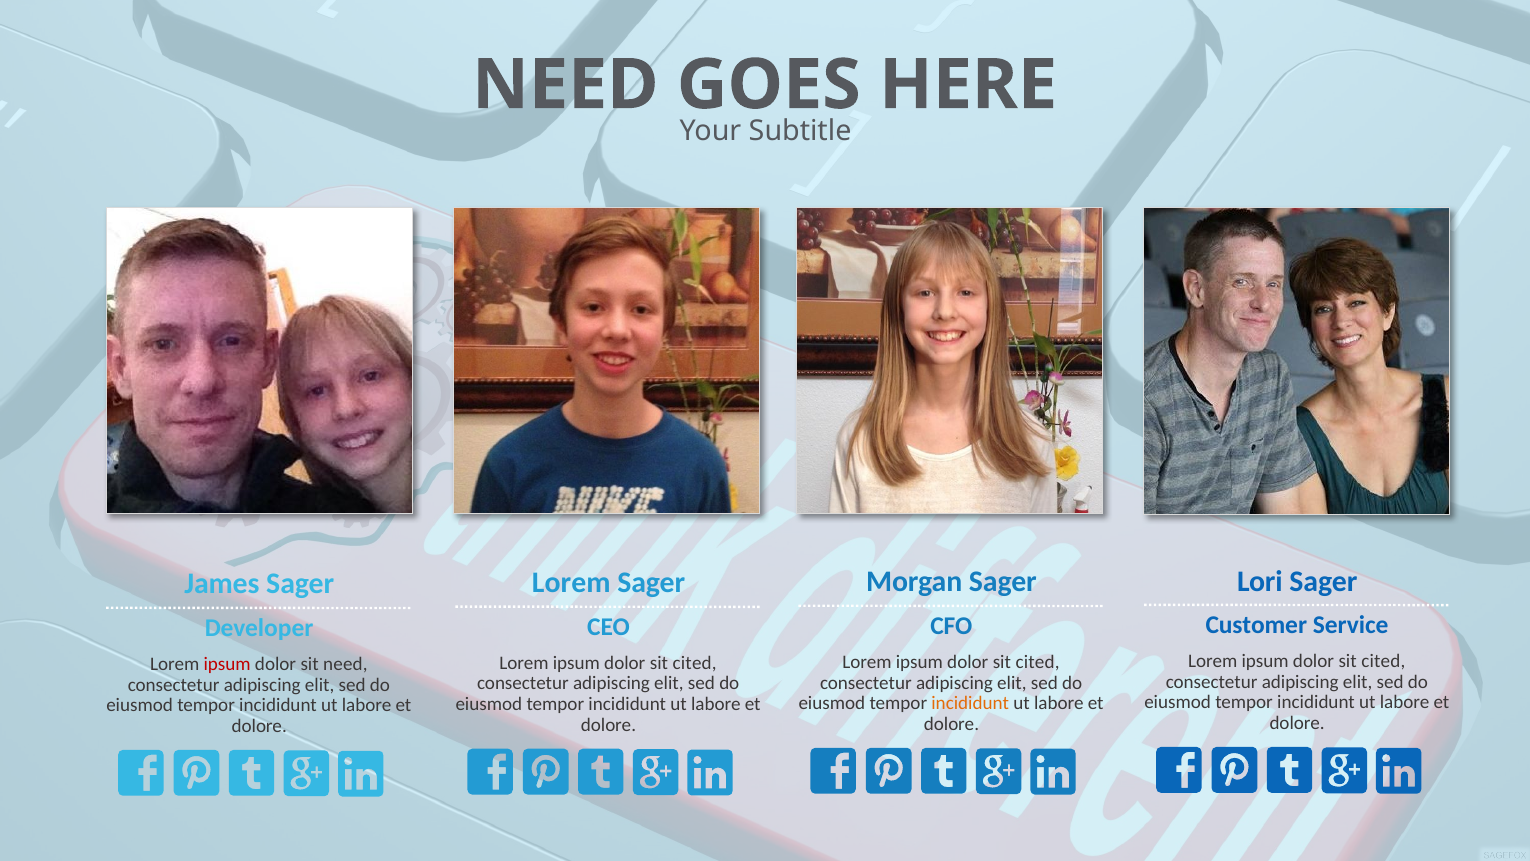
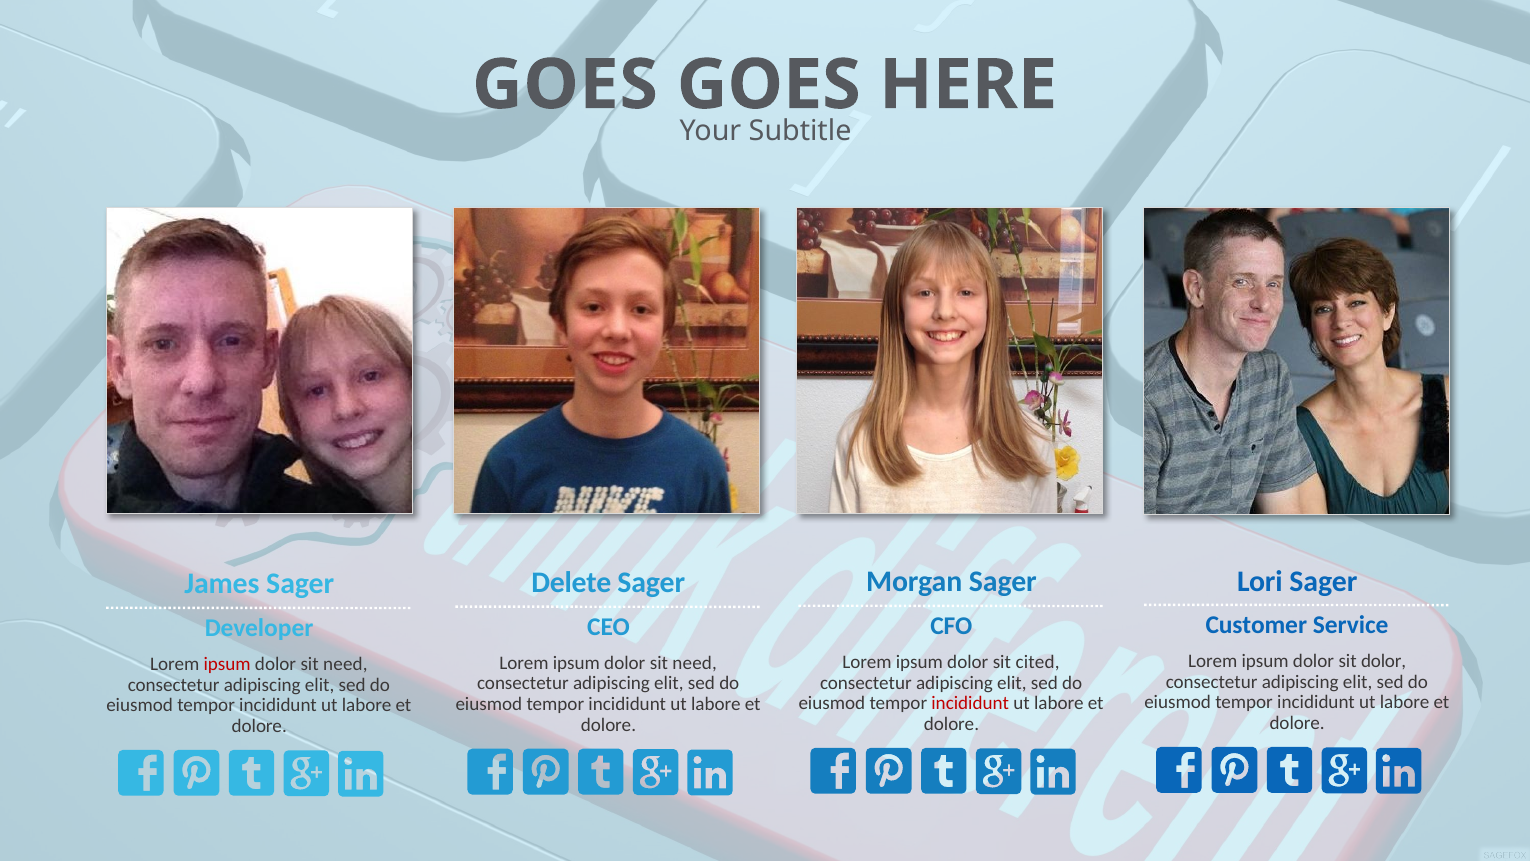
NEED: NEED -> GOES (565, 85)
Lorem: Lorem -> Delete (571, 583)
cited: cited -> dolor (1384, 661)
cited: cited -> need (695, 663)
incididunt colour: orange -> red (970, 703)
